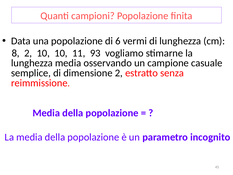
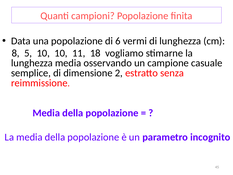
8 2: 2 -> 5 (28, 53)
93: 93 -> 18 (95, 53)
